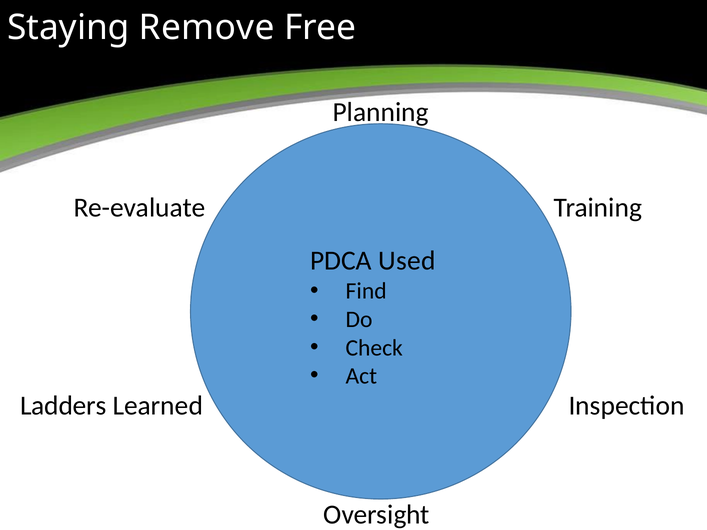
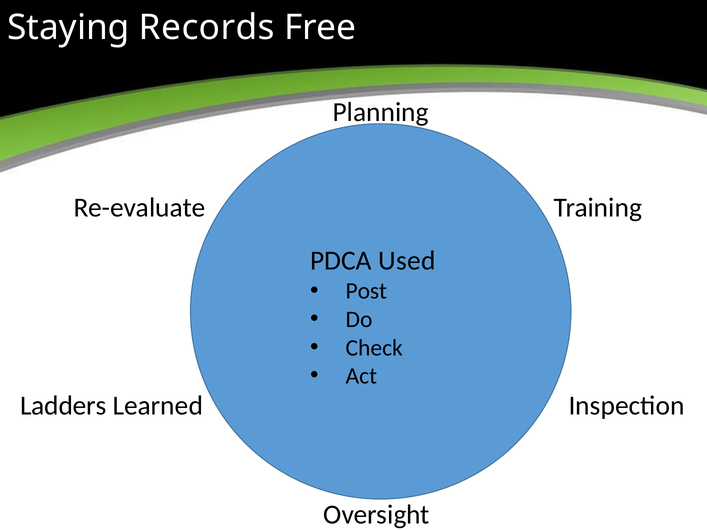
Remove: Remove -> Records (207, 28)
Find: Find -> Post (366, 291)
